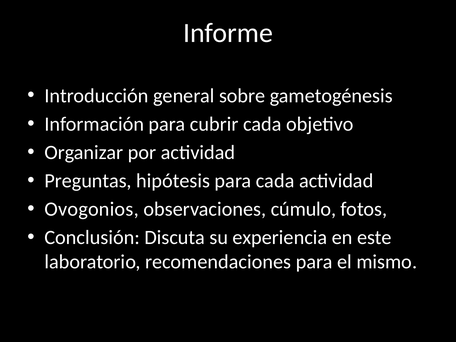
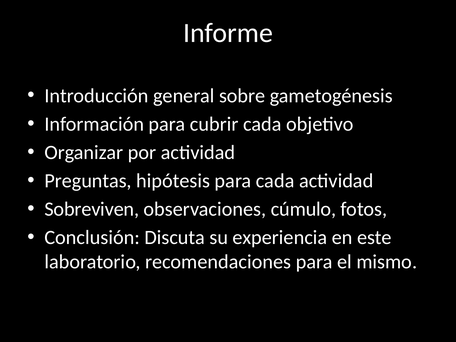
Ovogonios: Ovogonios -> Sobreviven (92, 209)
